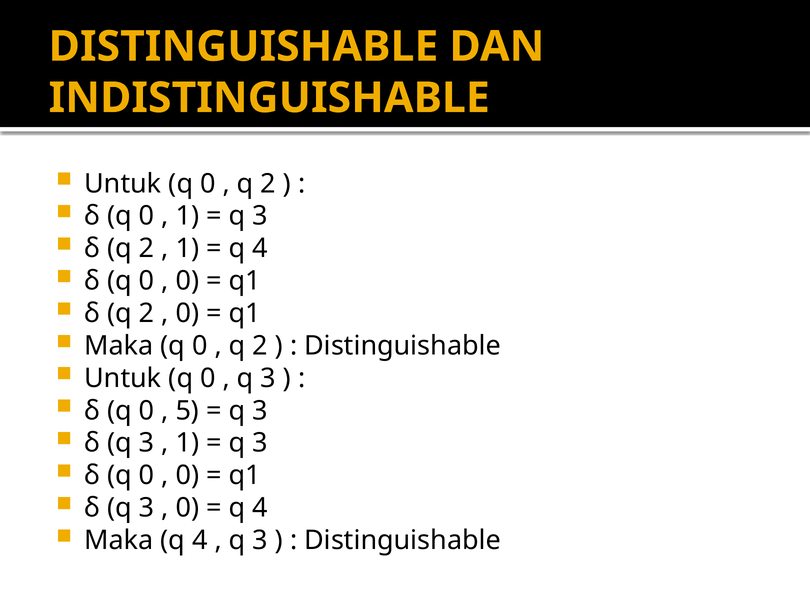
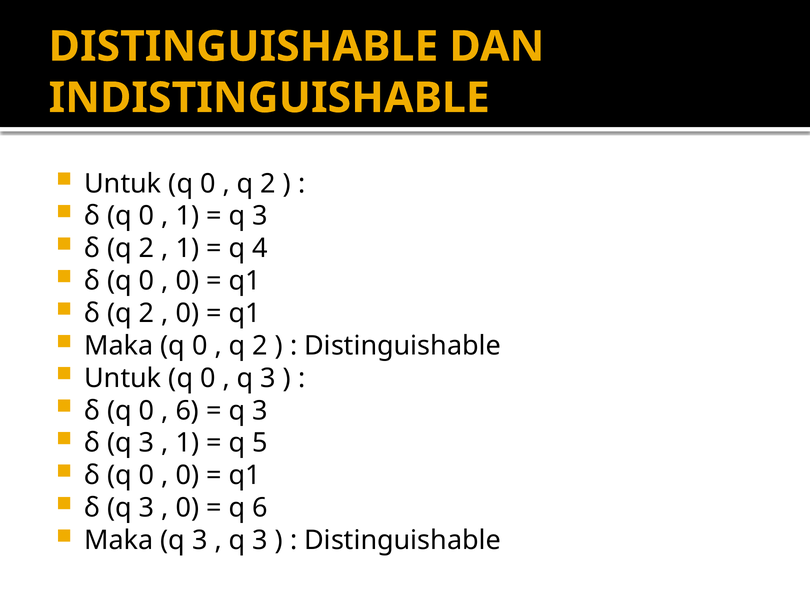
5: 5 -> 6 (187, 410)
3: 3 -> 5 (260, 443)
4: 4 -> 6 (260, 507)
Maka q 4: 4 -> 3 (200, 540)
